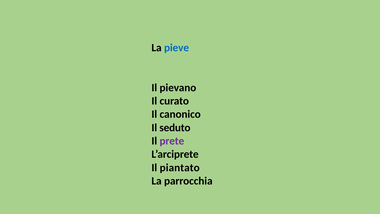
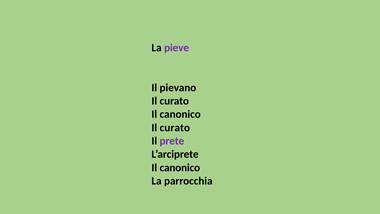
pieve colour: blue -> purple (177, 48)
seduto: seduto -> curato (175, 127)
piantato: piantato -> canonico (180, 167)
